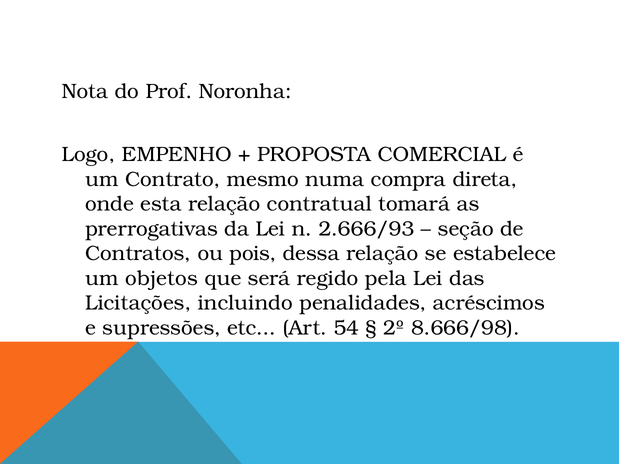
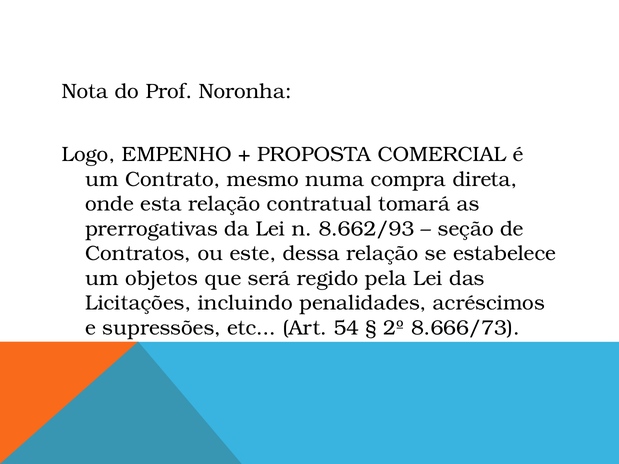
2.666/93: 2.666/93 -> 8.662/93 (366, 229)
pois: pois -> este (253, 254)
8.666/98: 8.666/98 -> 8.666/73 (465, 328)
